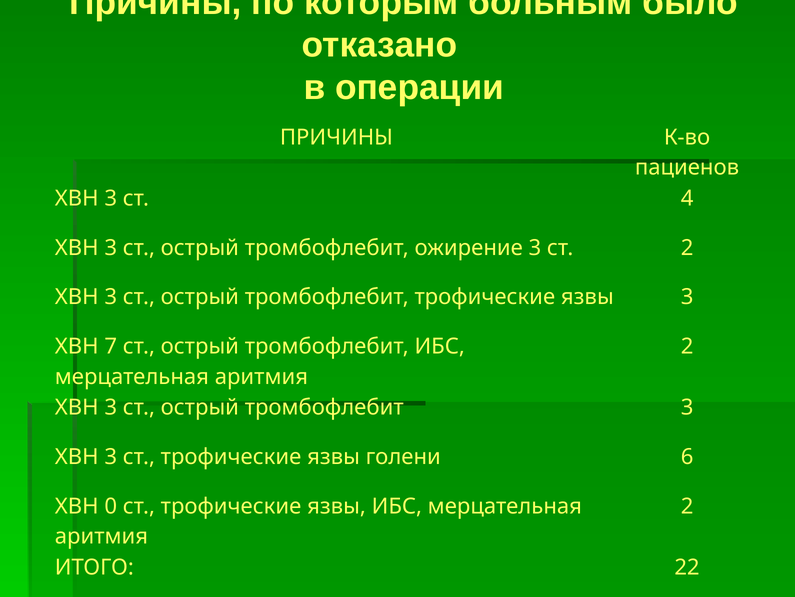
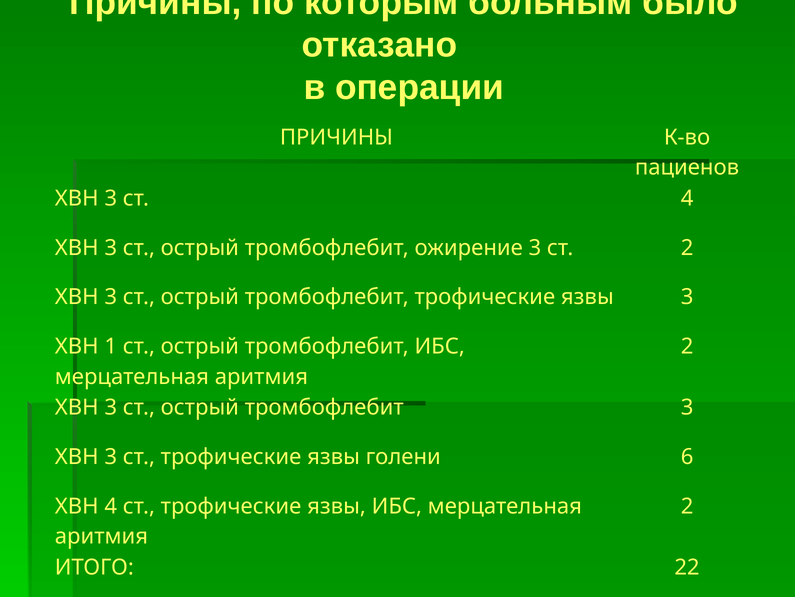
7: 7 -> 1 (111, 346)
ХВН 0: 0 -> 4 (111, 506)
